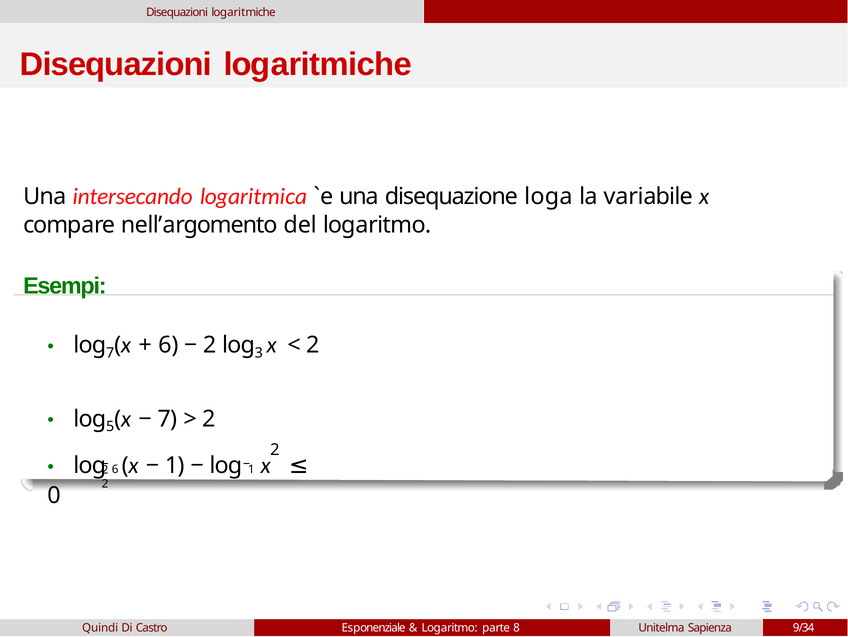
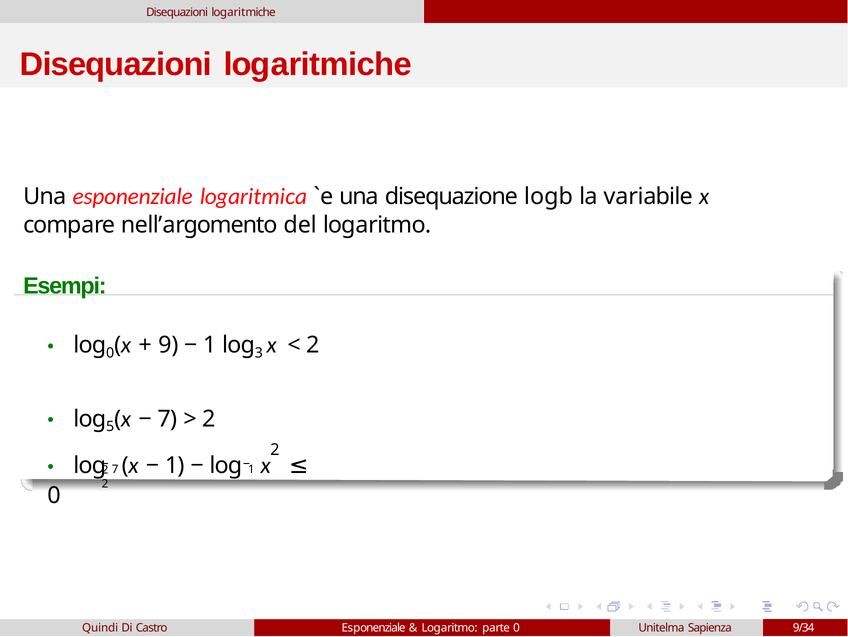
Una intersecando: intersecando -> esponenziale (133, 197)
loga: loga -> logb (548, 197)
log 7: 7 -> 0 (110, 353)
6: 6 -> 9 (168, 345)
2: 2 -> 1 (210, 345)
6: 6 -> 7 (115, 469)
parte 8: 8 -> 0 (517, 627)
